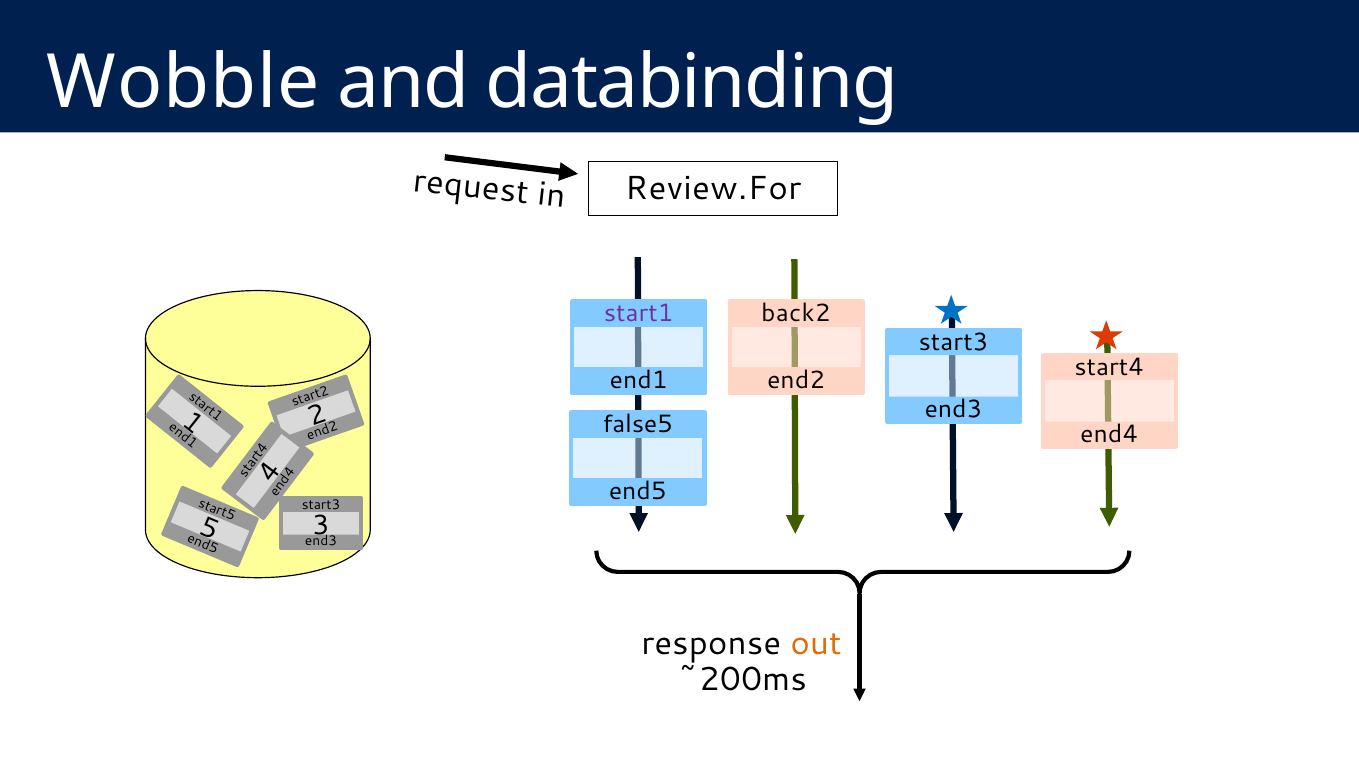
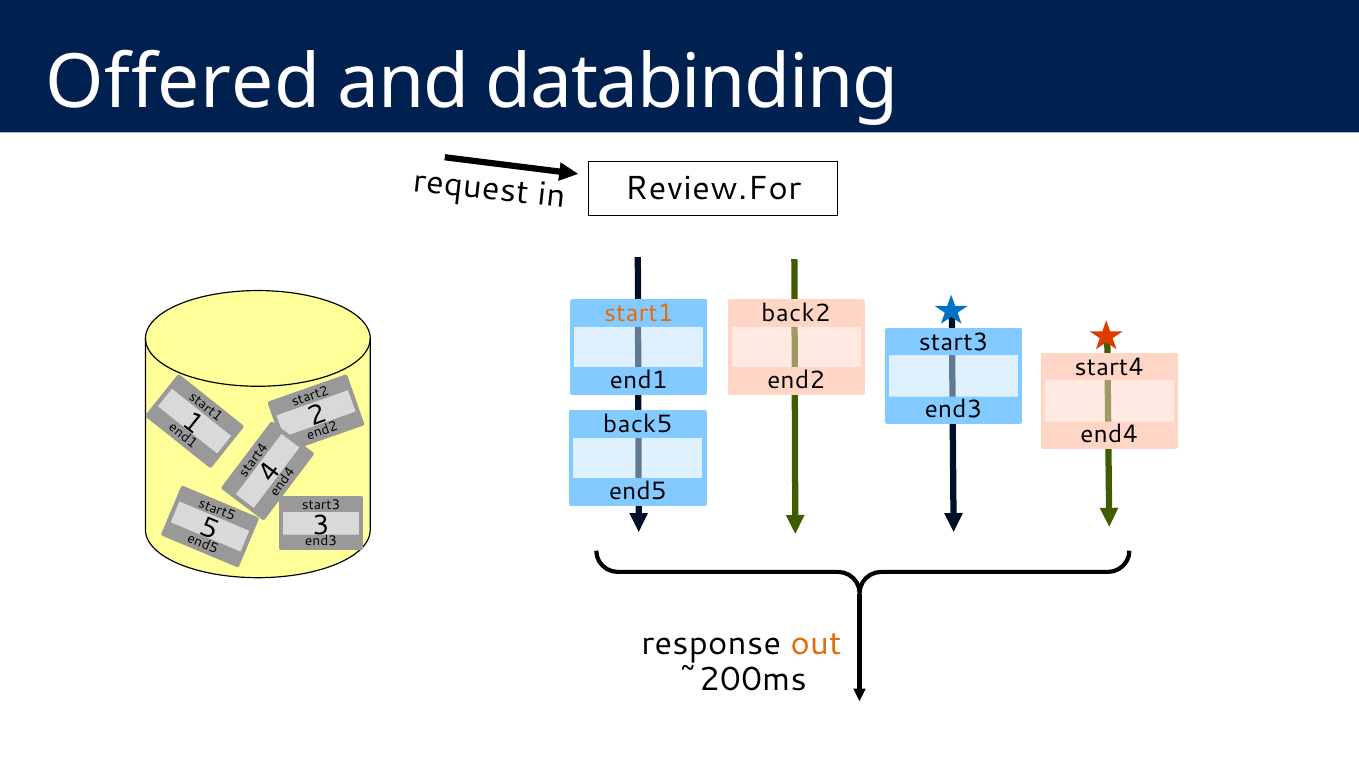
Wobble: Wobble -> Offered (183, 82)
start1 colour: purple -> orange (639, 314)
false5: false5 -> back5 (638, 425)
